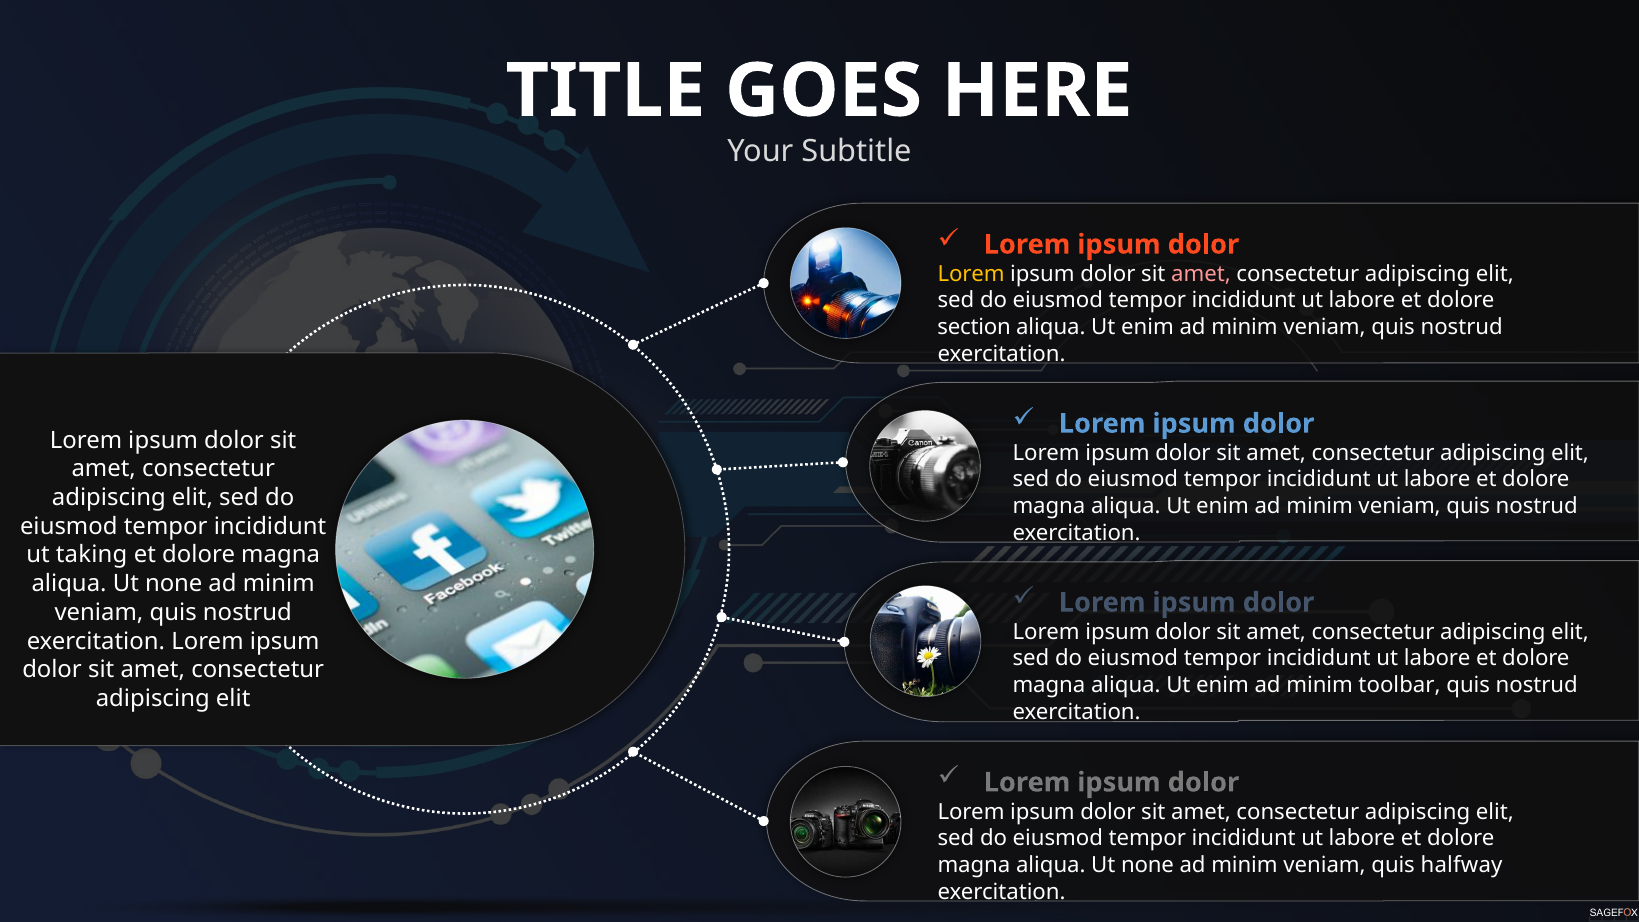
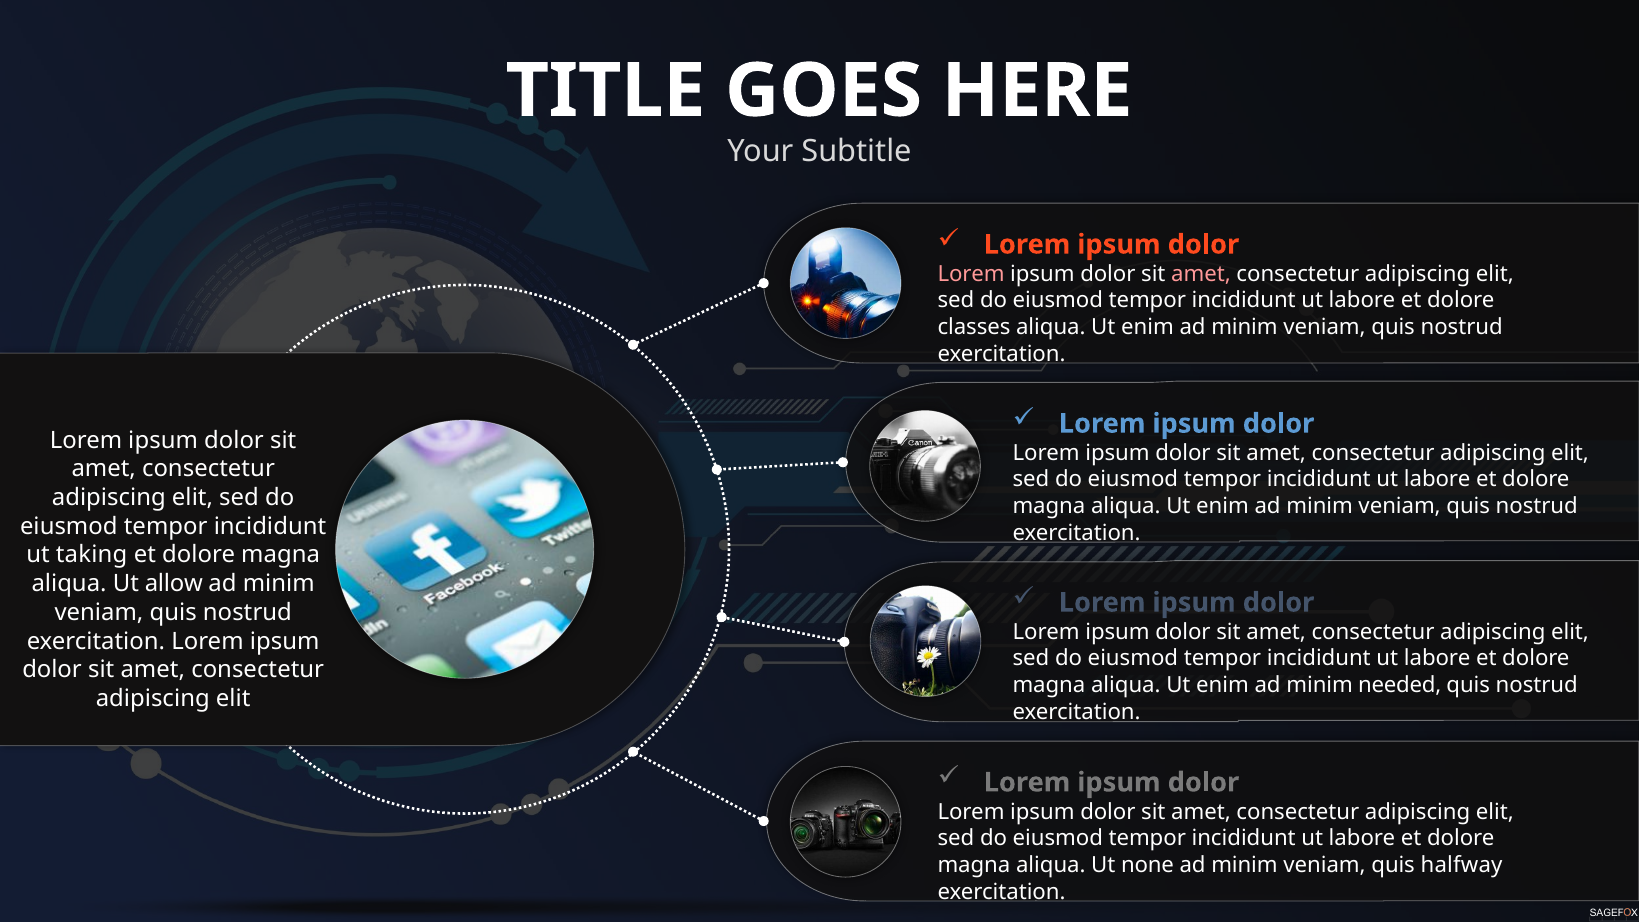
Lorem colour: yellow -> pink (971, 274)
section: section -> classes (974, 327)
none: none -> allow (174, 584)
toolbar: toolbar -> needed (1400, 685)
